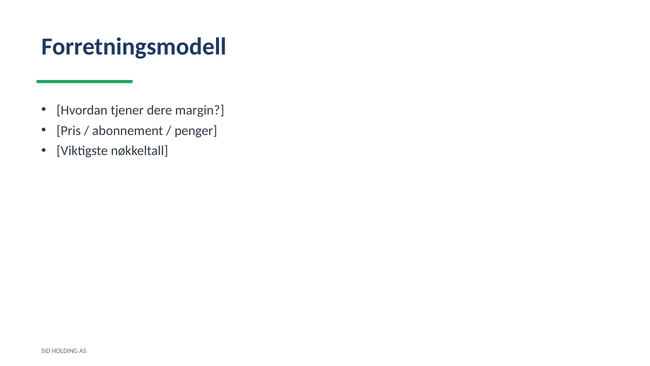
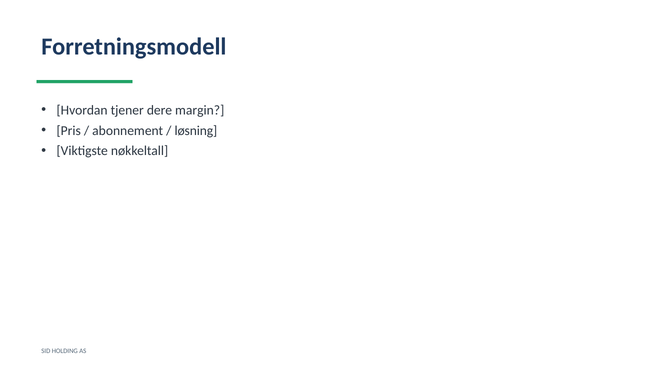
penger: penger -> løsning (196, 130)
